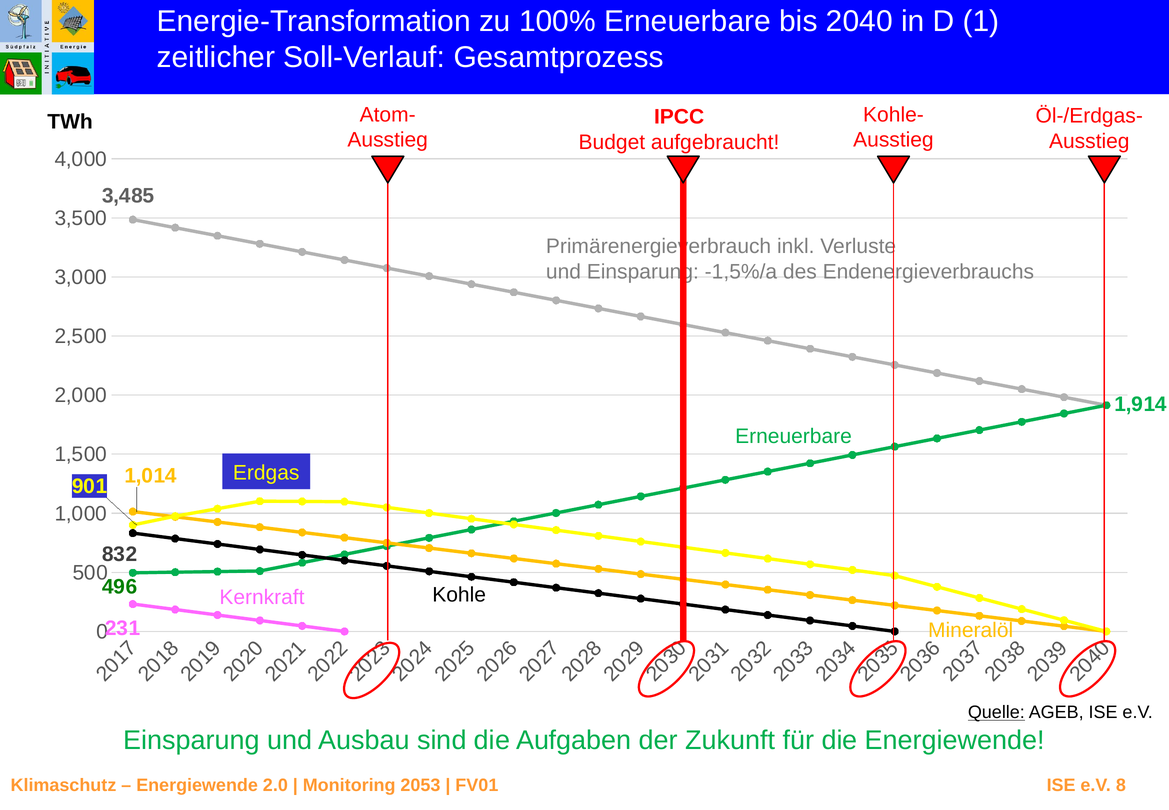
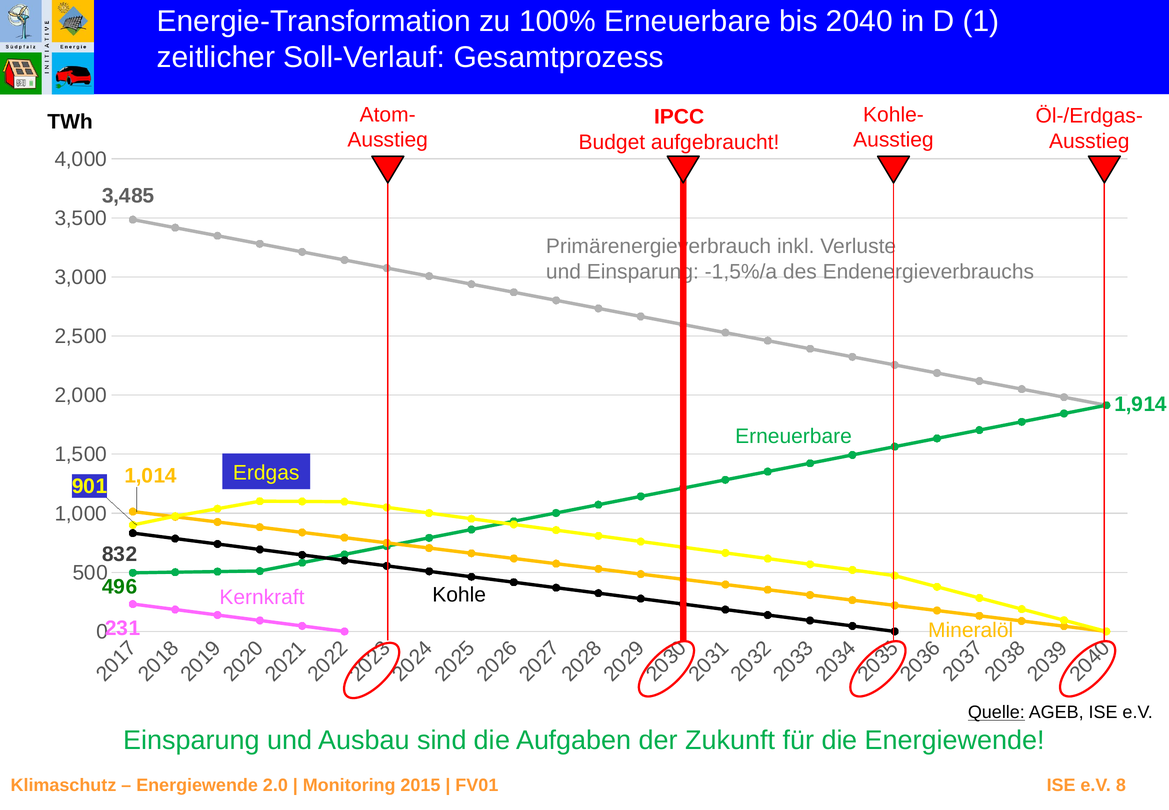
2053: 2053 -> 2015 (420, 785)
